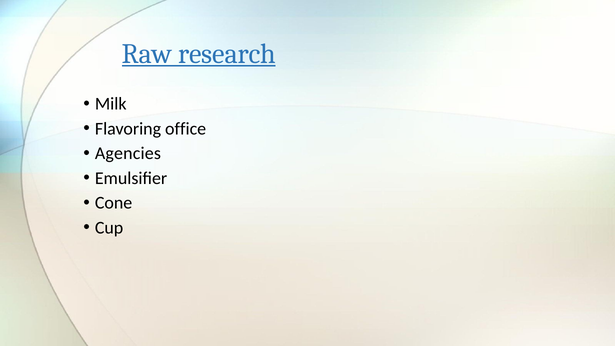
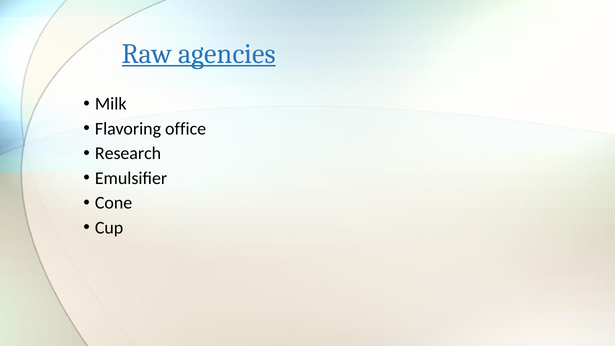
research: research -> agencies (227, 54)
Agencies: Agencies -> Research (128, 153)
